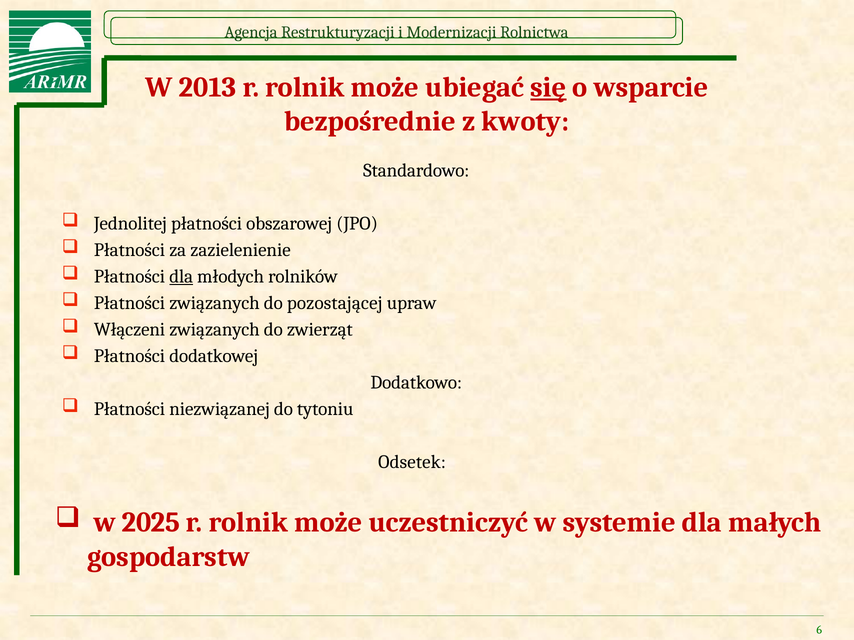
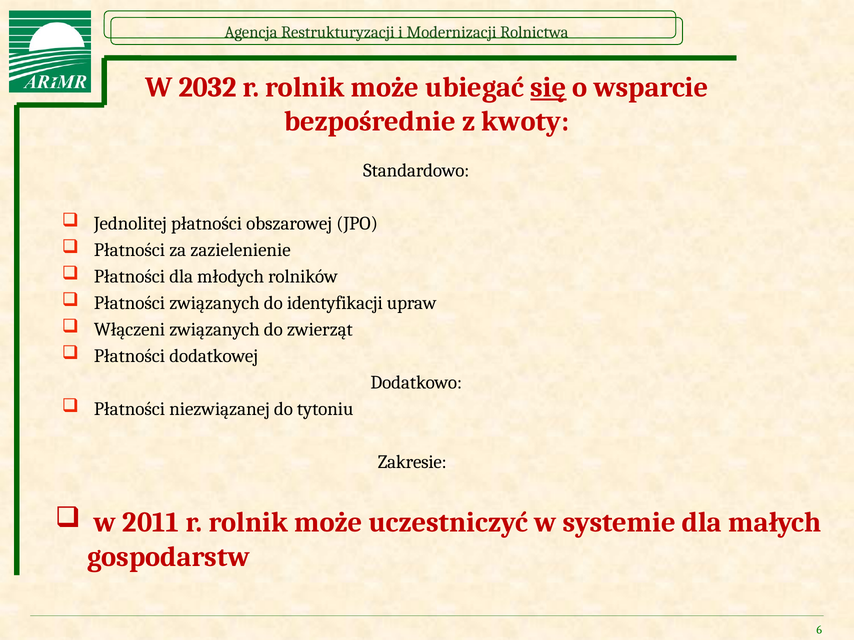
2013: 2013 -> 2032 (208, 87)
dla underline: present -> none (181, 277)
pozostającej: pozostającej -> identyfikacji (335, 303)
Odsetek: Odsetek -> Zakresie (412, 463)
2025: 2025 -> 2011 (151, 523)
